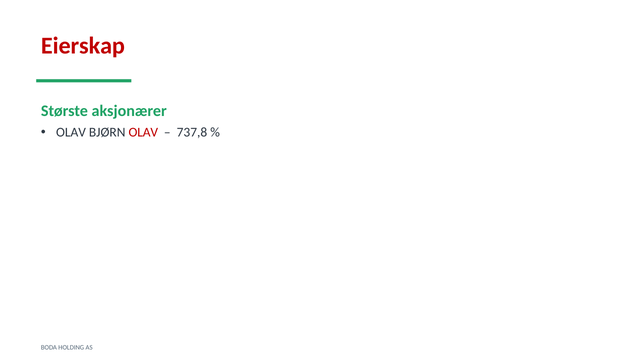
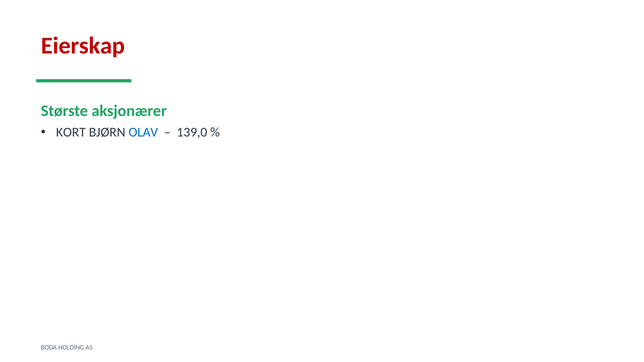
OLAV: OLAV -> KORT (71, 132)
OLAV colour: red -> blue (143, 132)
737,8: 737,8 -> 139,0 (192, 132)
